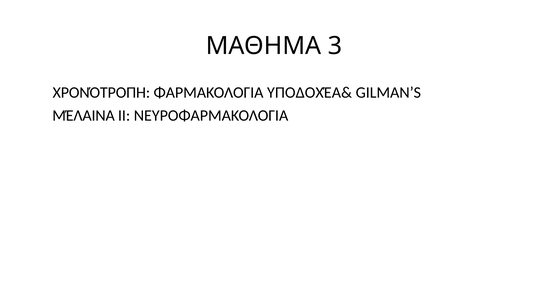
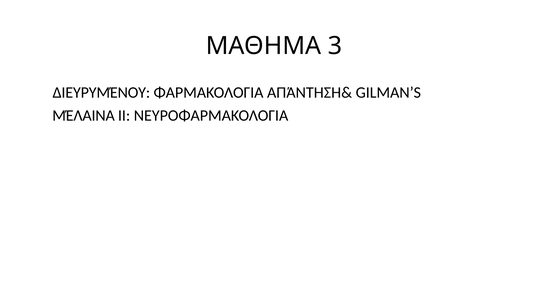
ΧΡΟΝΌΤΡΟΠΗ: ΧΡΟΝΌΤΡΟΠΗ -> ΔΙΕΥΡΥΜΈΝΟΥ (101, 93)
ΥΠΟΔΟΧΈΑ&: ΥΠΟΔΟΧΈΑ& -> ΑΠΆΝΤΗΣΗ& (310, 93)
